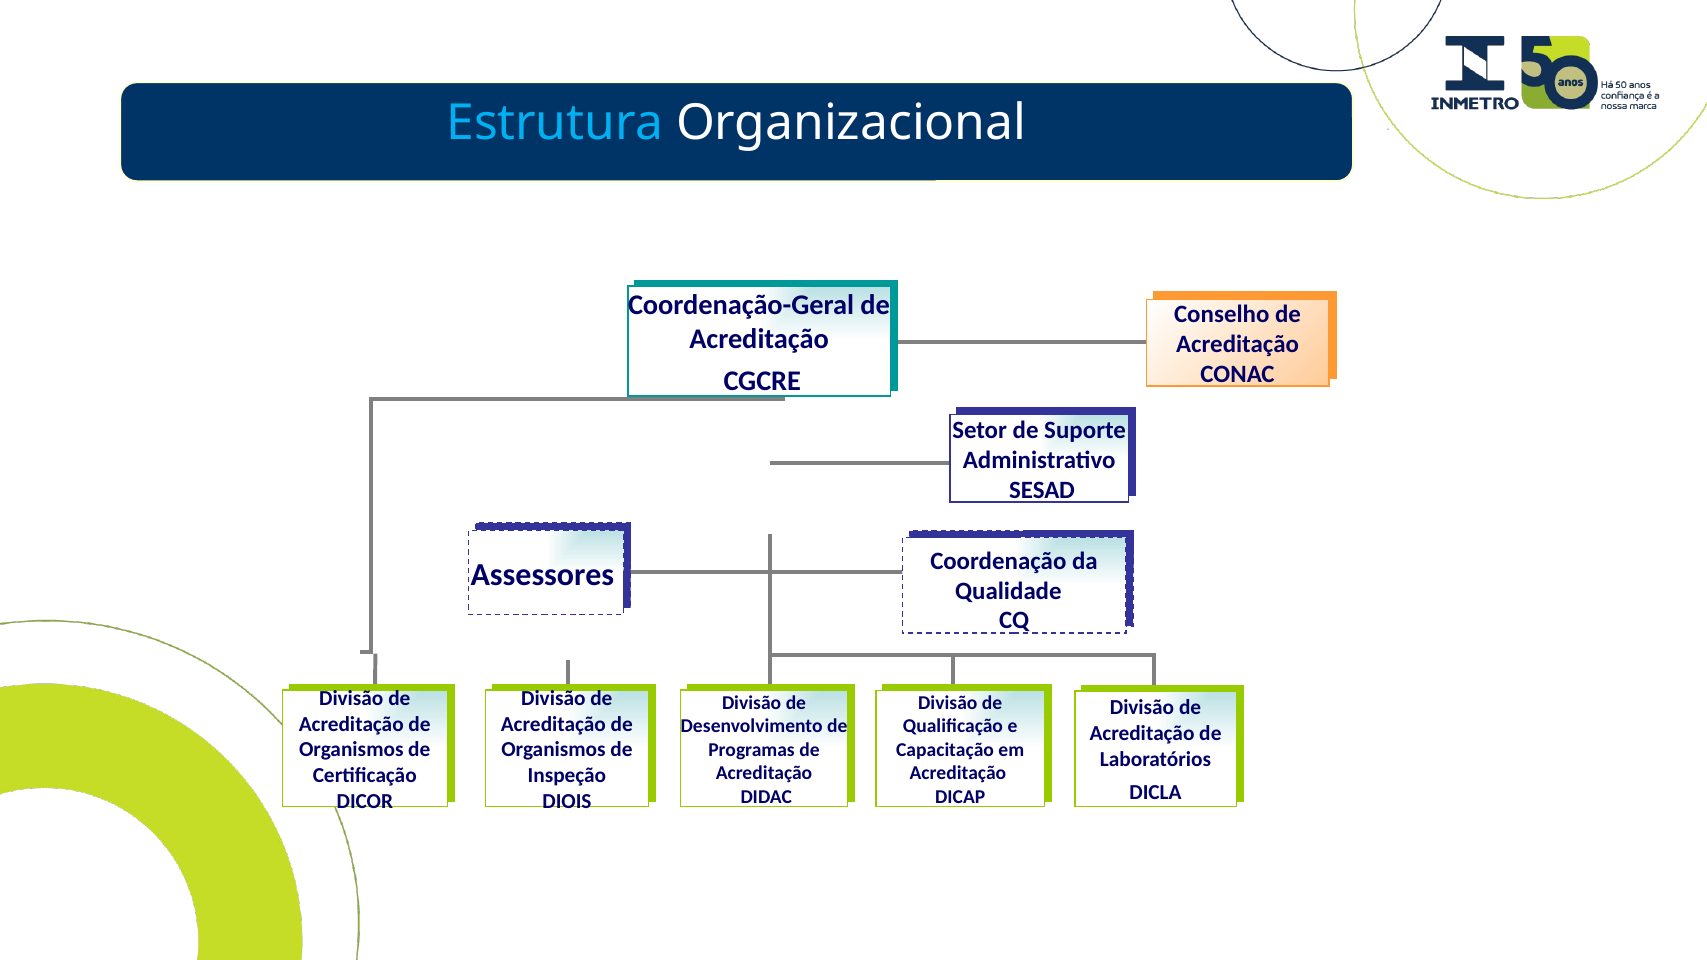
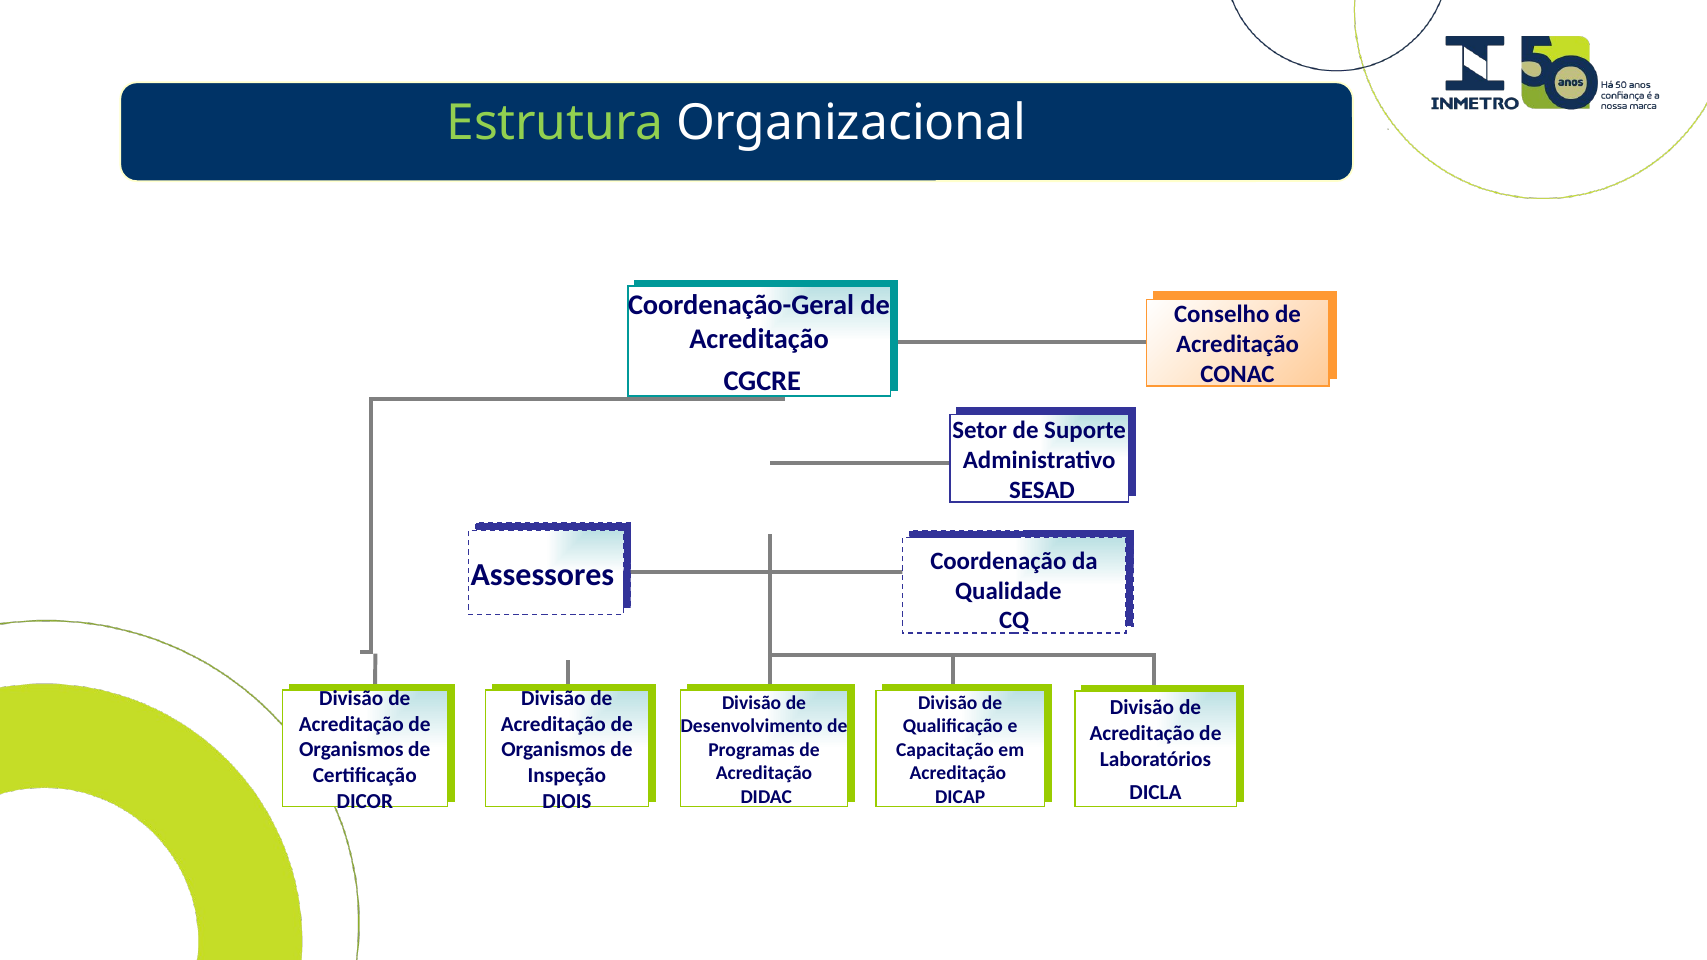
Estrutura colour: light blue -> light green (555, 123)
